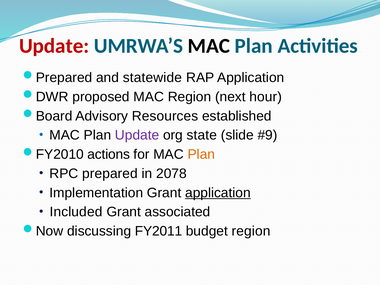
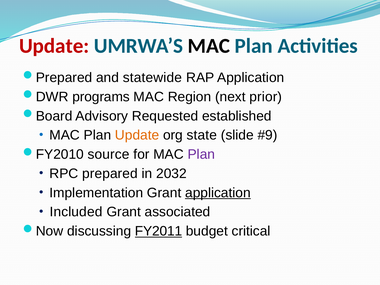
proposed: proposed -> programs (101, 97)
hour: hour -> prior (266, 97)
Resources: Resources -> Requested (165, 116)
Update colour: purple -> orange (137, 135)
actions: actions -> source (109, 154)
Plan colour: orange -> purple (201, 154)
2078: 2078 -> 2032 (171, 174)
FY2011 underline: none -> present (159, 231)
budget region: region -> critical (251, 231)
